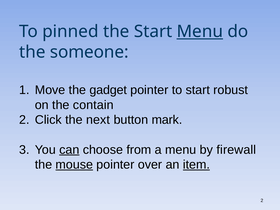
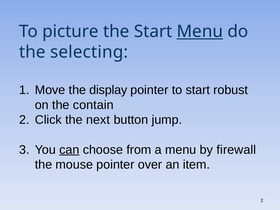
pinned: pinned -> picture (70, 32)
someone: someone -> selecting (89, 52)
gadget: gadget -> display (108, 90)
mark: mark -> jump (167, 120)
mouse underline: present -> none (74, 165)
item underline: present -> none (196, 165)
